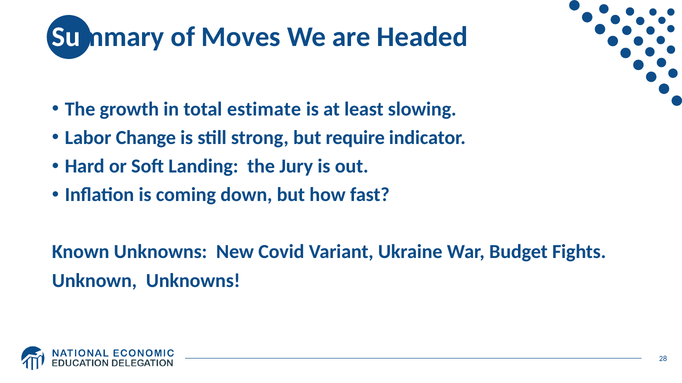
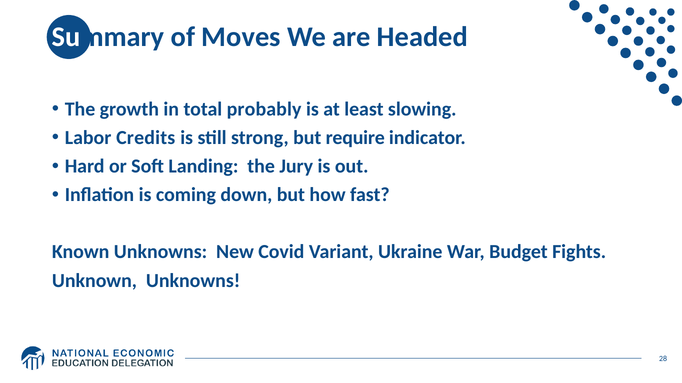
estimate: estimate -> probably (264, 109)
Change: Change -> Credits (146, 138)
